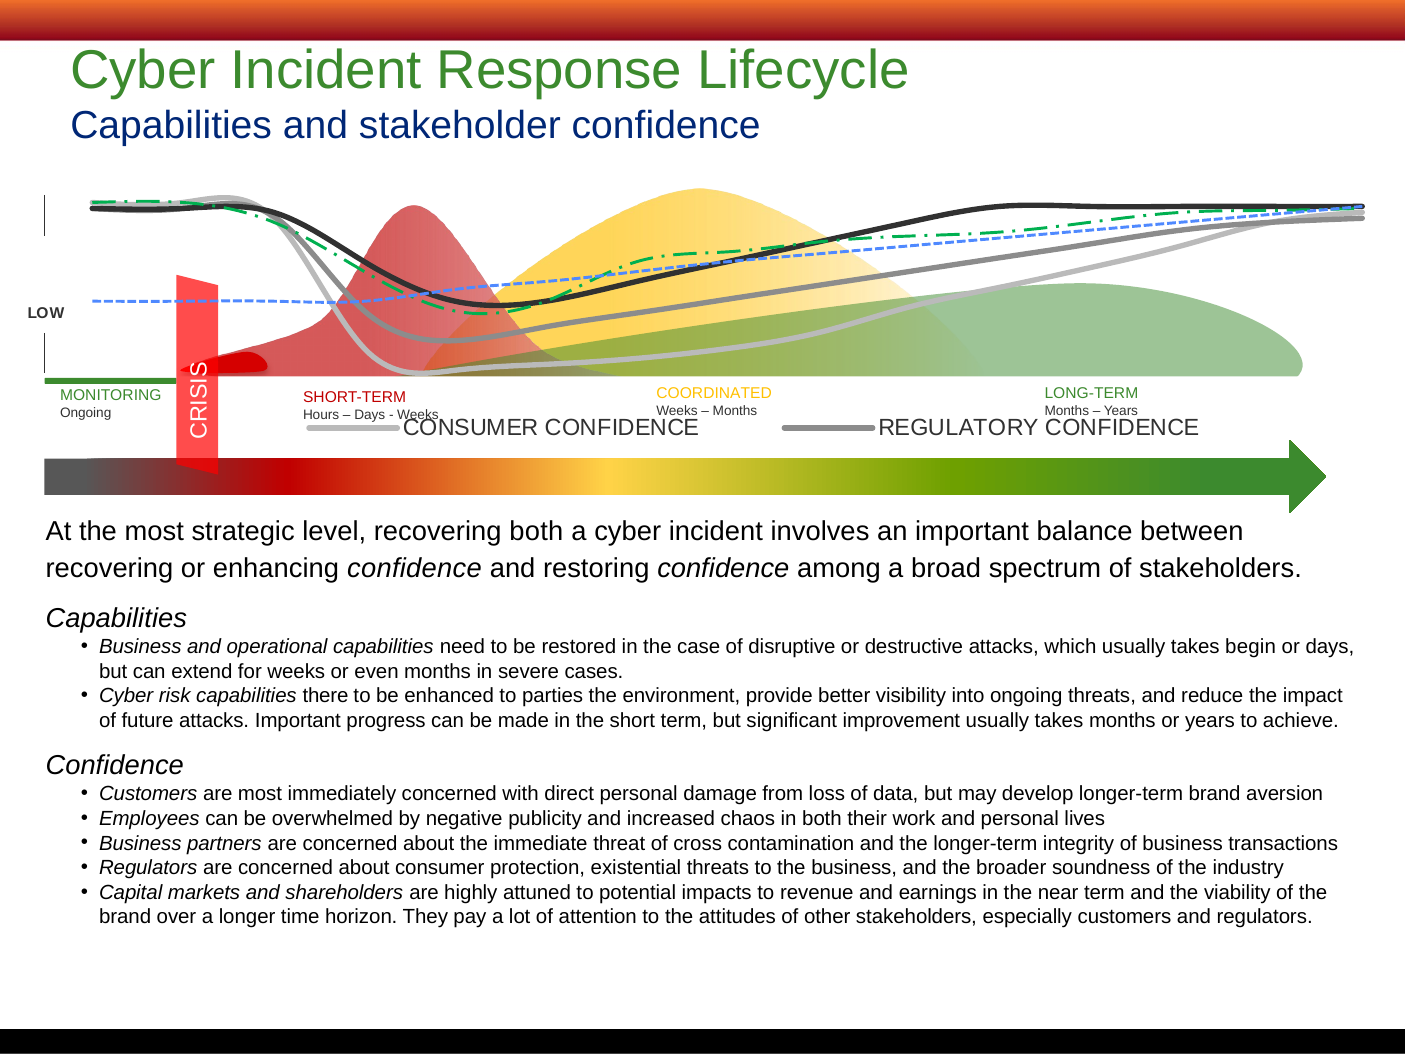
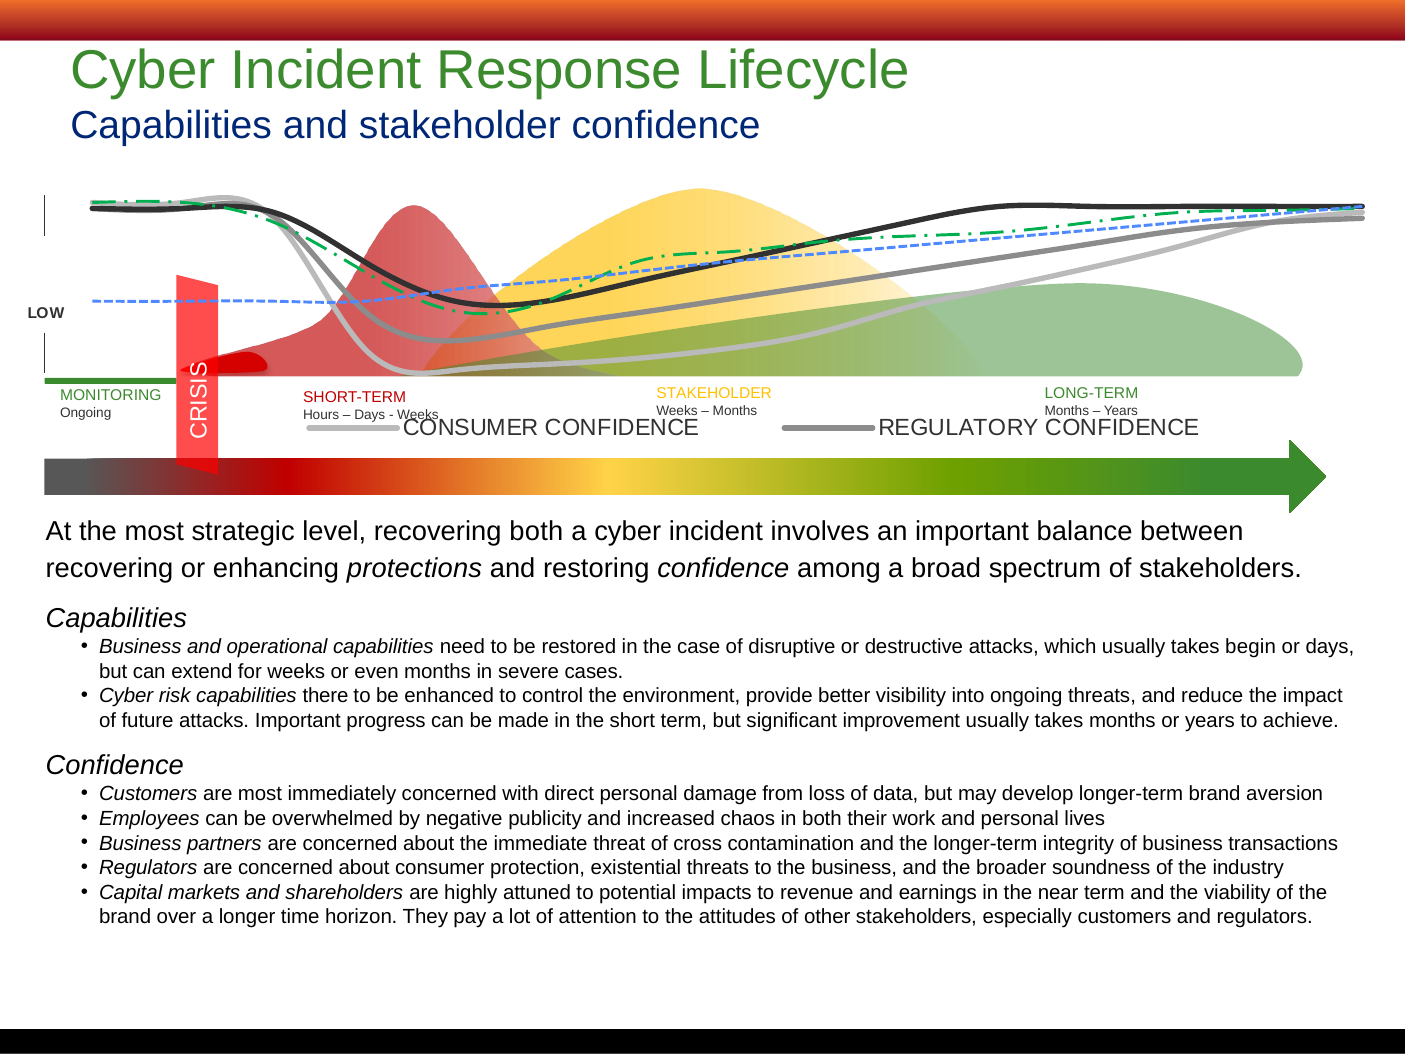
COORDINATED: COORDINATED -> STAKEHOLDER (714, 393)
enhancing confidence: confidence -> protections (415, 568)
parties: parties -> control (553, 696)
